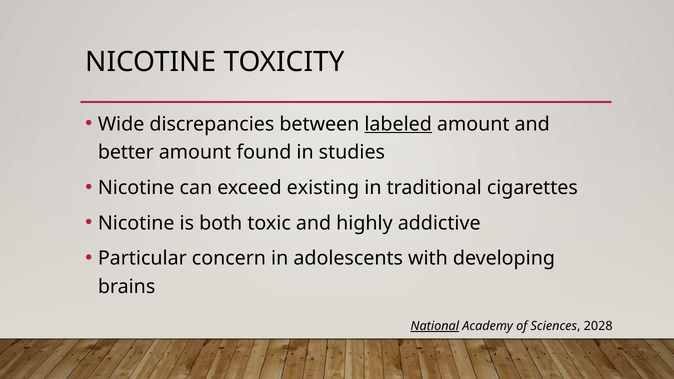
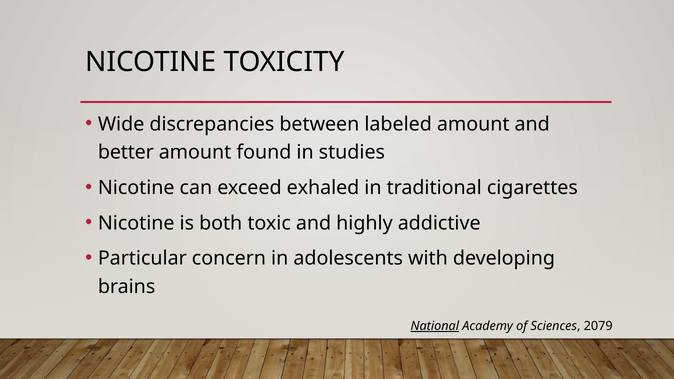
labeled underline: present -> none (398, 124)
existing: existing -> exhaled (323, 188)
2028: 2028 -> 2079 (598, 326)
